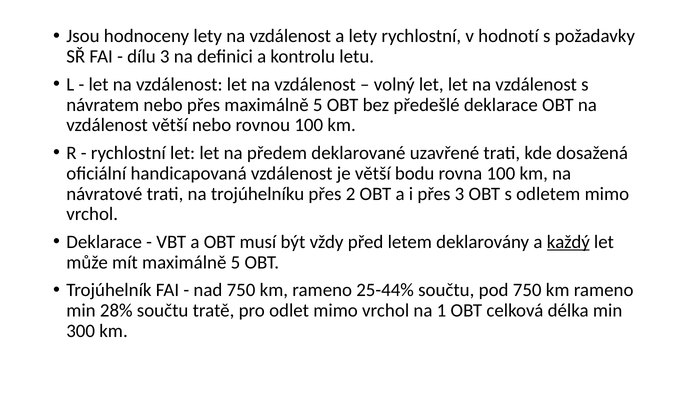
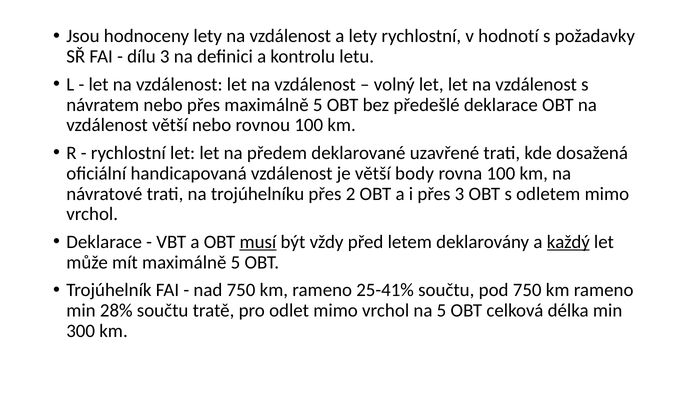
bodu: bodu -> body (414, 173)
musí underline: none -> present (258, 242)
25-44%: 25-44% -> 25-41% (385, 290)
na 1: 1 -> 5 (442, 310)
